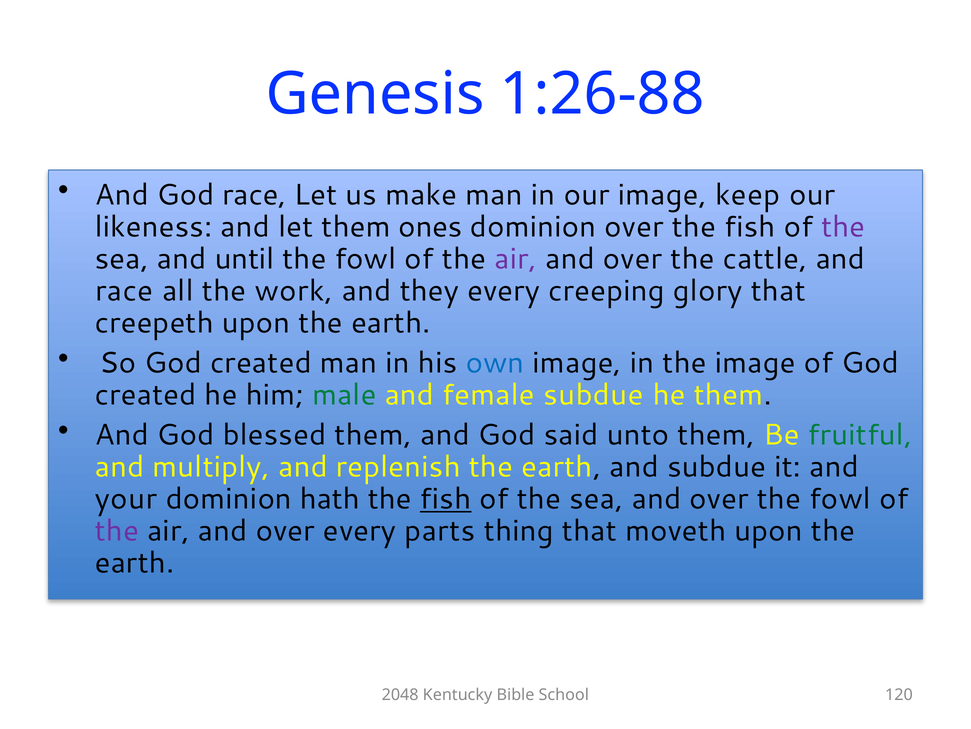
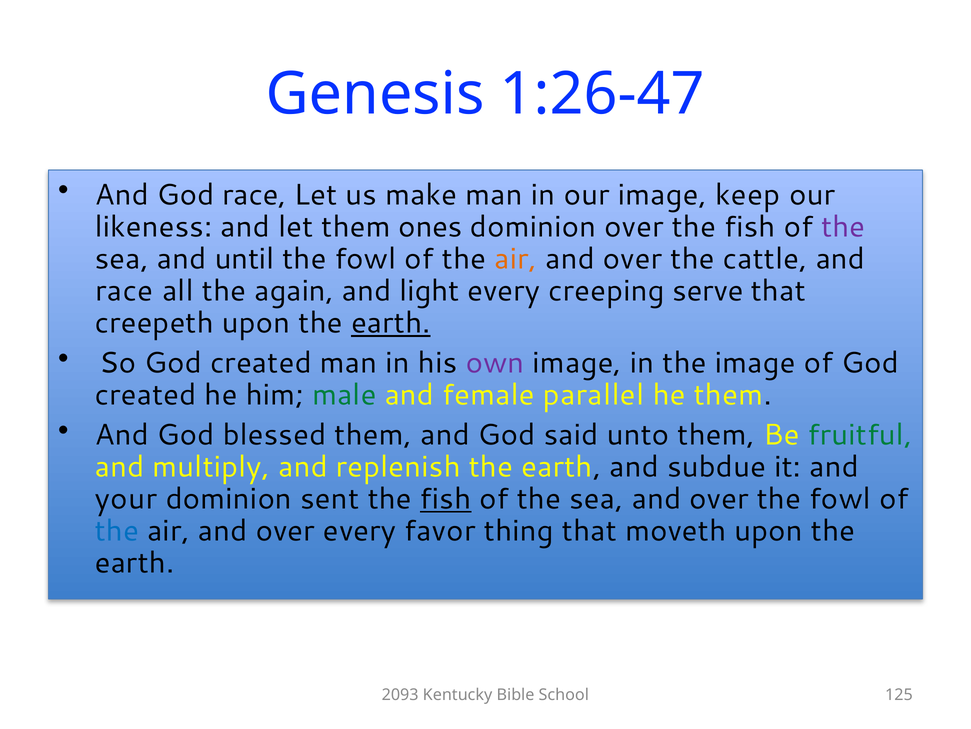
1:26-88: 1:26-88 -> 1:26-47 (602, 94)
air colour: purple -> orange (516, 259)
work: work -> again (294, 291)
they: they -> light (429, 291)
glory: glory -> serve (708, 291)
earth underline: none -> present (391, 323)
own colour: blue -> purple (495, 363)
female subdue: subdue -> parallel (594, 395)
hath: hath -> sent (330, 498)
the colour: purple -> blue (117, 531)
parts: parts -> favor (440, 531)
2048: 2048 -> 2093 (400, 694)
120: 120 -> 125 (899, 694)
